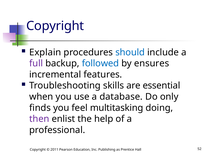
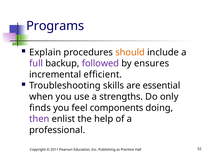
Copyright: Copyright -> Programs (55, 26)
should colour: blue -> orange (130, 52)
followed colour: blue -> purple (100, 63)
features: features -> efficient (103, 74)
database: database -> strengths (121, 97)
multitasking: multitasking -> components (117, 108)
